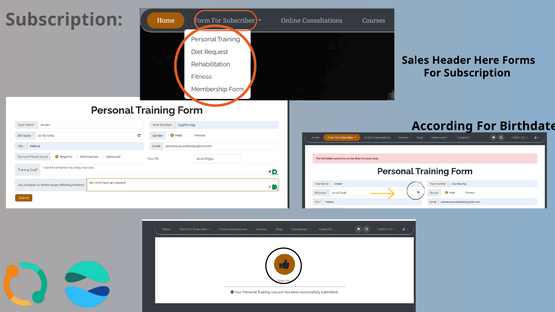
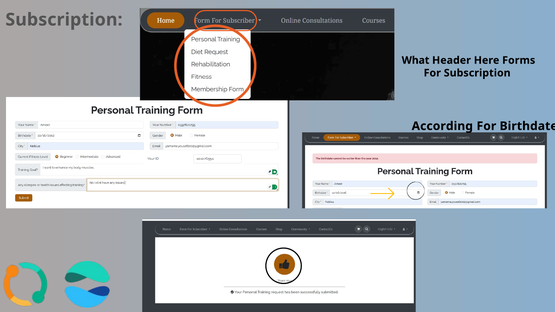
Sales: Sales -> What (416, 60)
